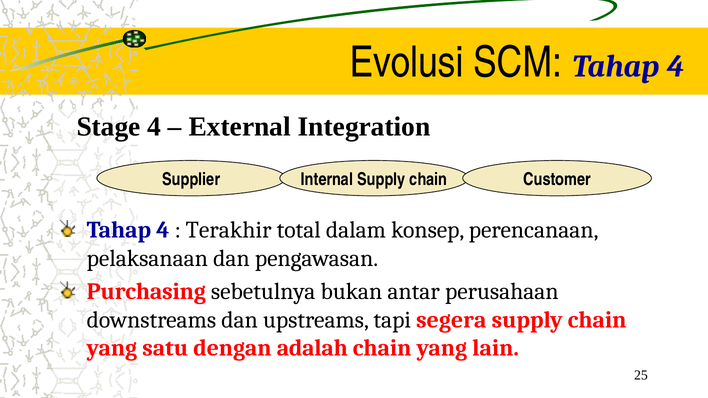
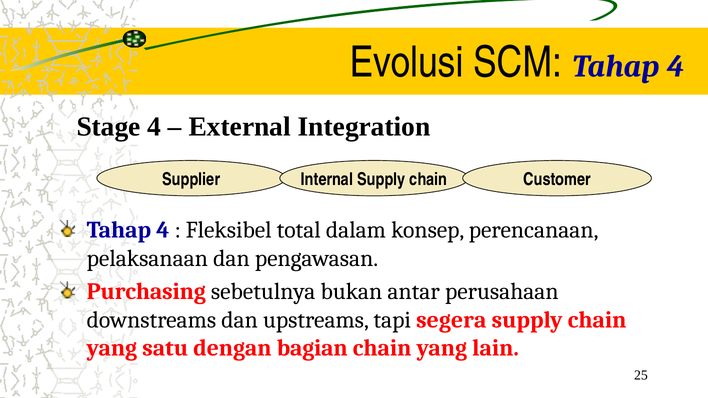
Terakhir: Terakhir -> Fleksibel (229, 230)
adalah: adalah -> bagian (312, 348)
